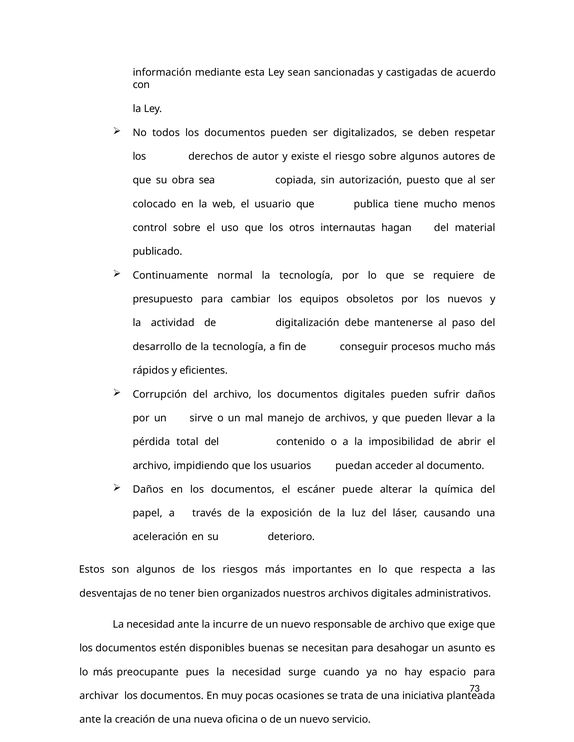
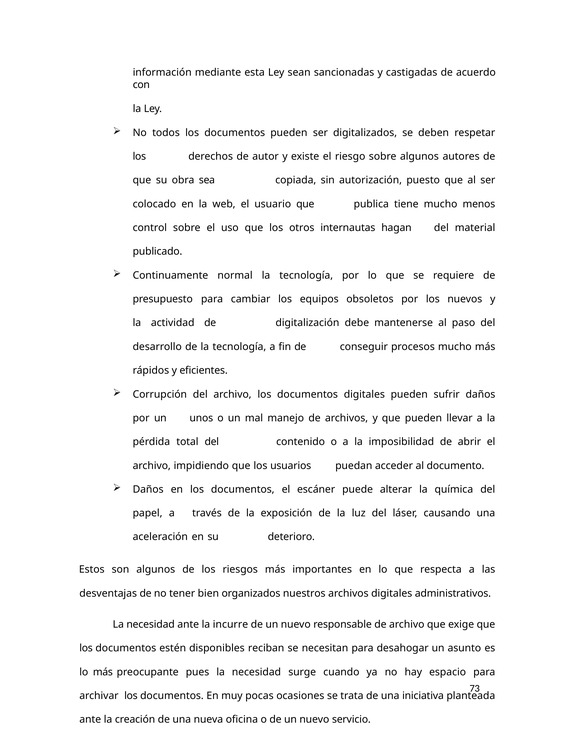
sirve: sirve -> unos (201, 419)
buenas: buenas -> reciban (266, 649)
